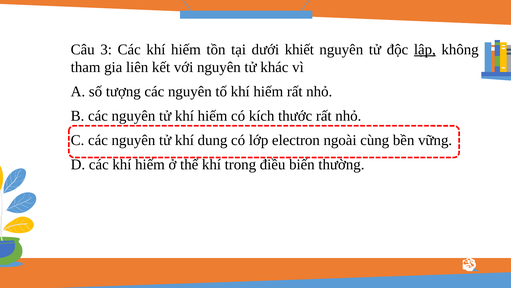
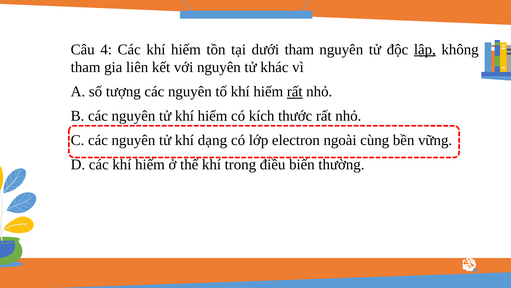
3: 3 -> 4 (106, 49)
dưới khiết: khiết -> tham (299, 49)
rất underline: none -> present (295, 92)
dung: dung -> dạng (212, 140)
